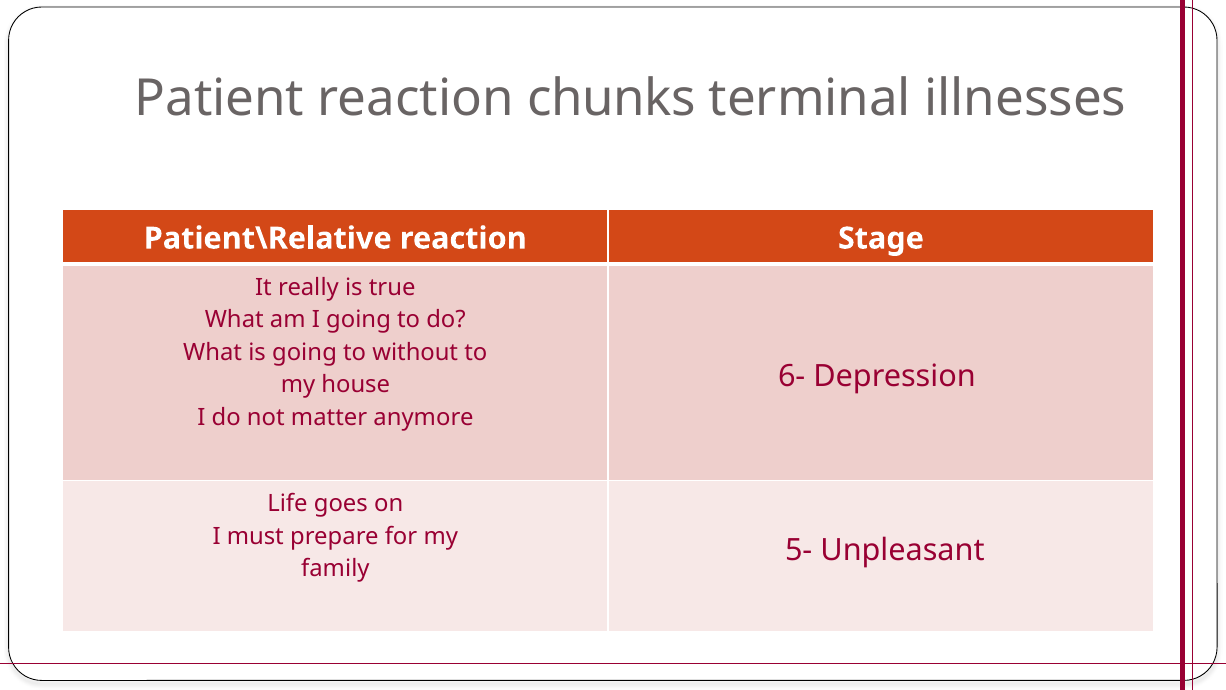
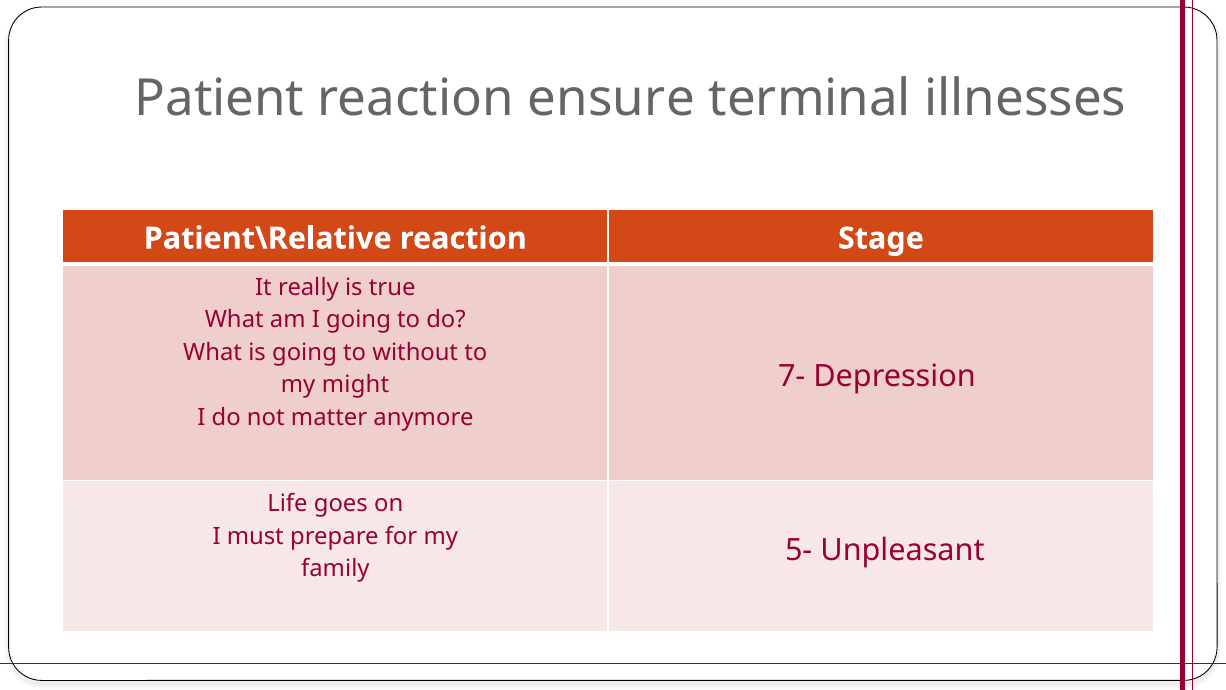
chunks: chunks -> ensure (611, 98)
6-: 6- -> 7- (792, 376)
house: house -> might (356, 385)
